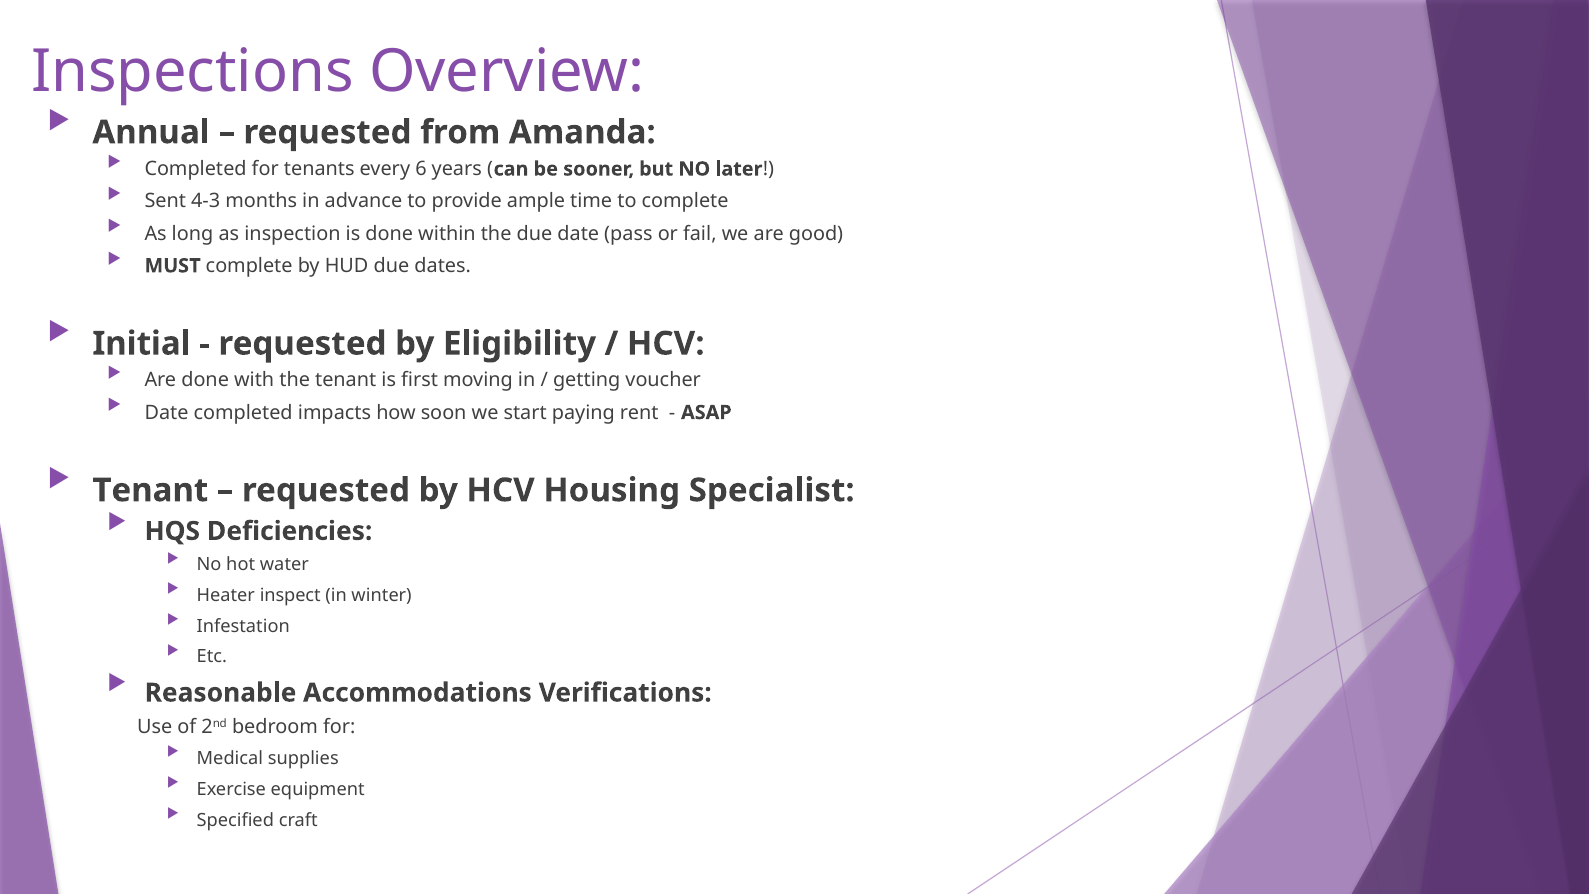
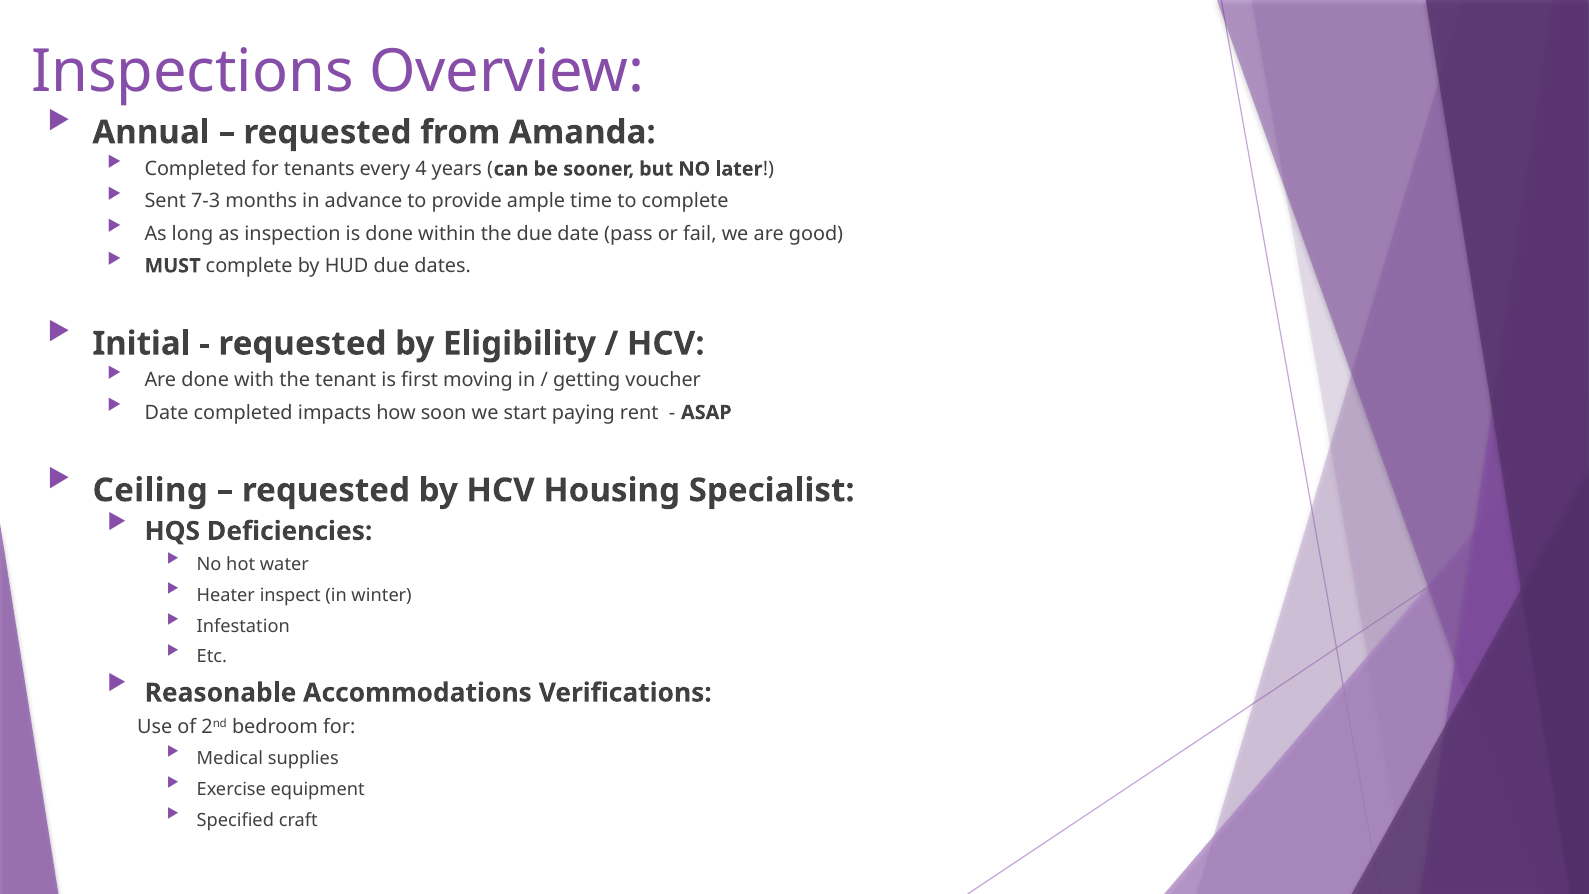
6: 6 -> 4 (421, 169)
4-3: 4-3 -> 7-3 (206, 201)
Tenant: Tenant -> Ceiling (150, 490)
